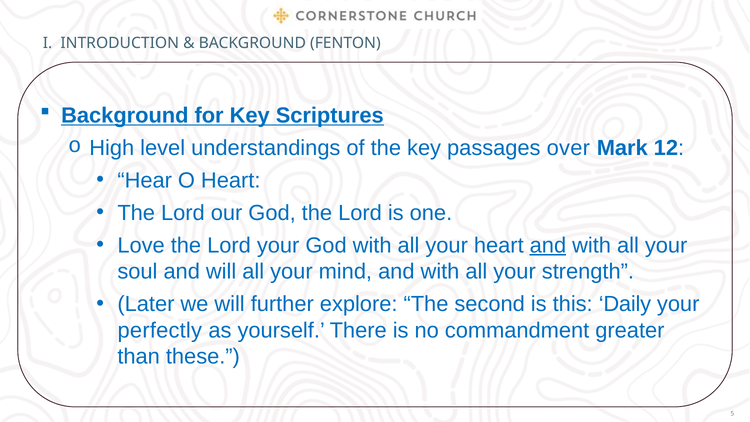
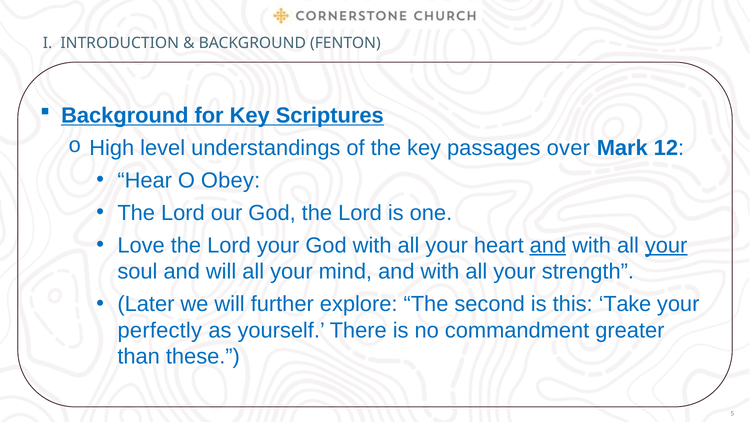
O Heart: Heart -> Obey (231, 180)
your underline: none -> present (666, 245)
Daily: Daily -> Take (625, 304)
